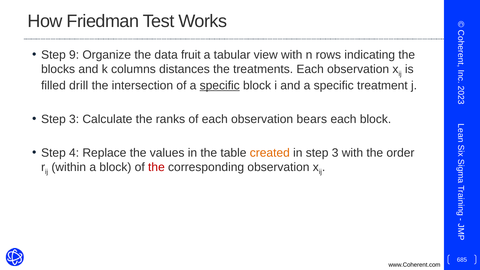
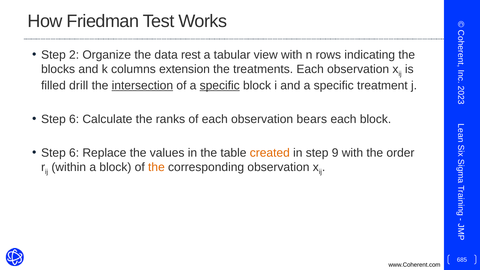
Step 9: 9 -> 2 (74, 55)
fruit: fruit -> rest (191, 55)
distances: distances -> extension (184, 69)
intersection underline: none -> present (142, 86)
3: 3 -> 6 (74, 119)
4: 4 -> 6 (74, 153)
in step 3: 3 -> 9 (335, 153)
the colour: red -> orange (156, 167)
